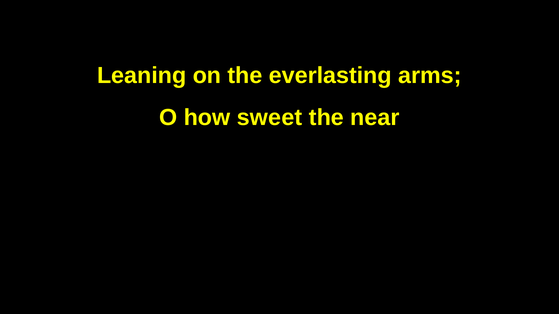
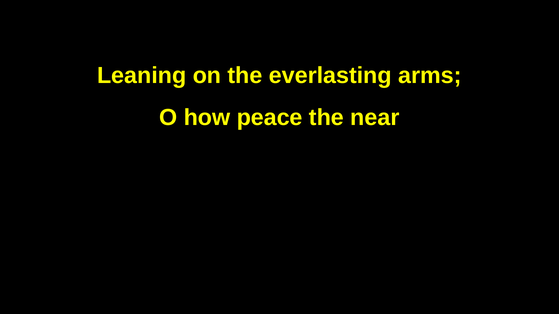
sweet: sweet -> peace (270, 118)
